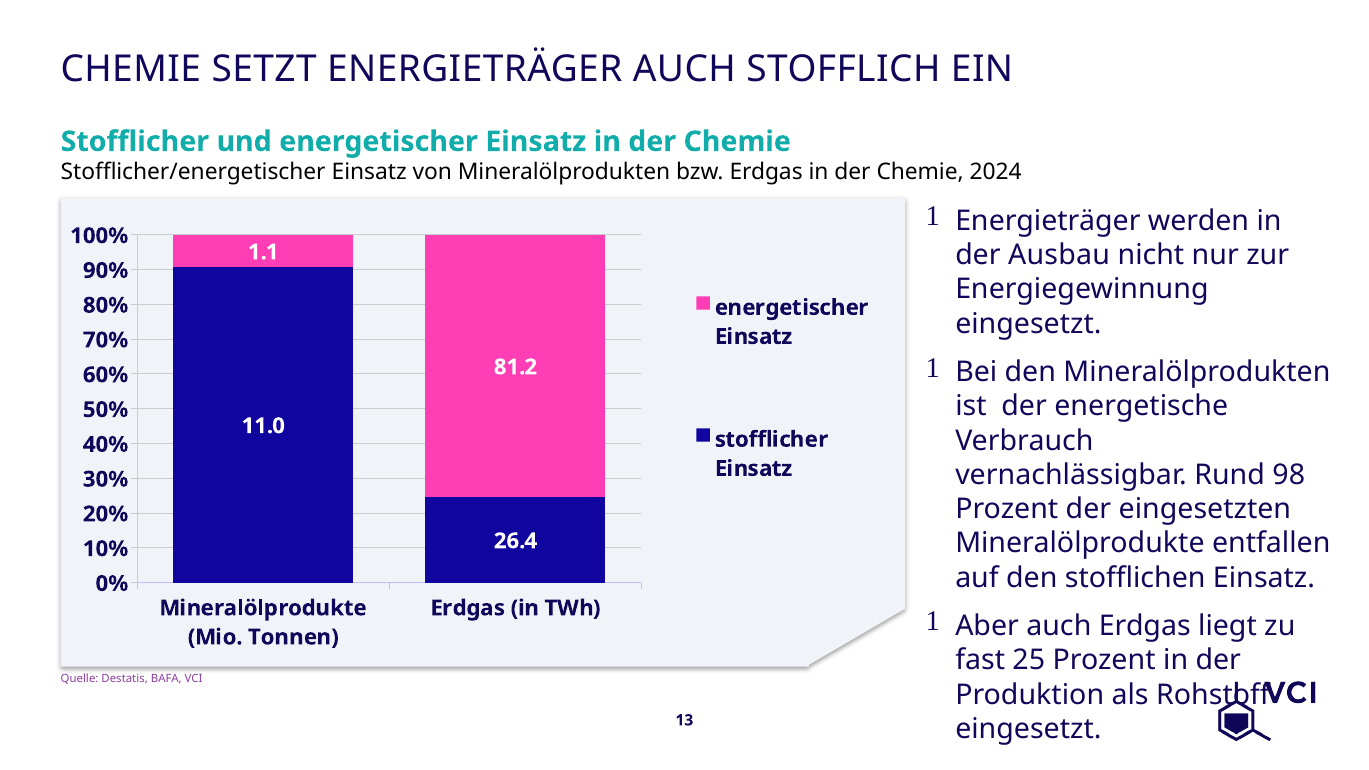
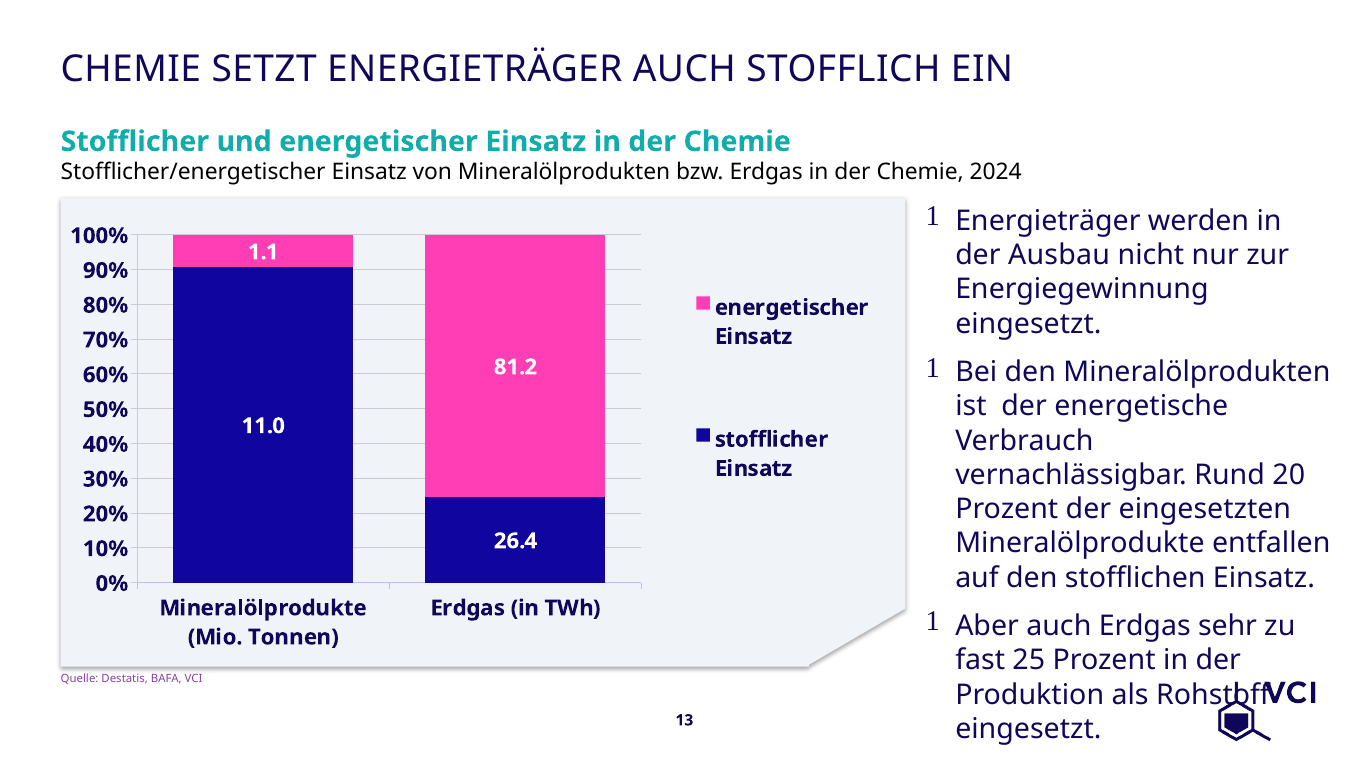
98: 98 -> 20 (1289, 475)
liegt: liegt -> sehr (1228, 626)
